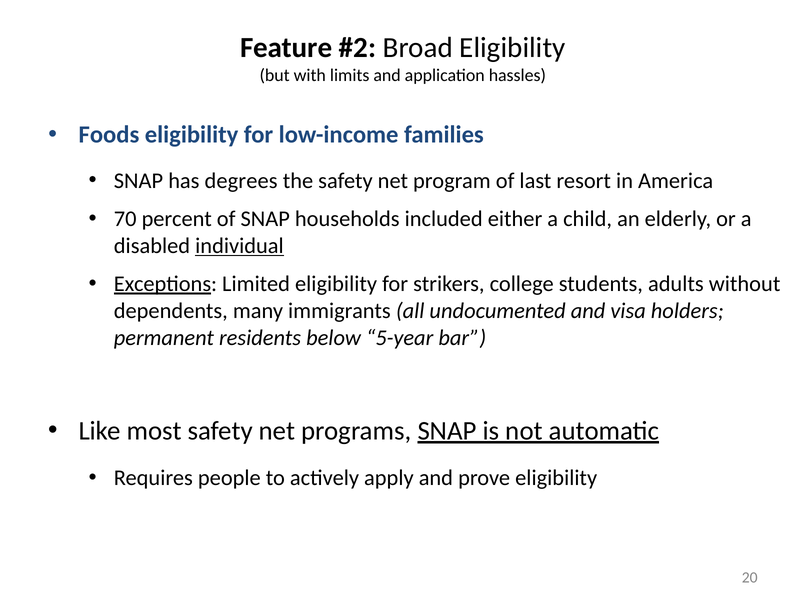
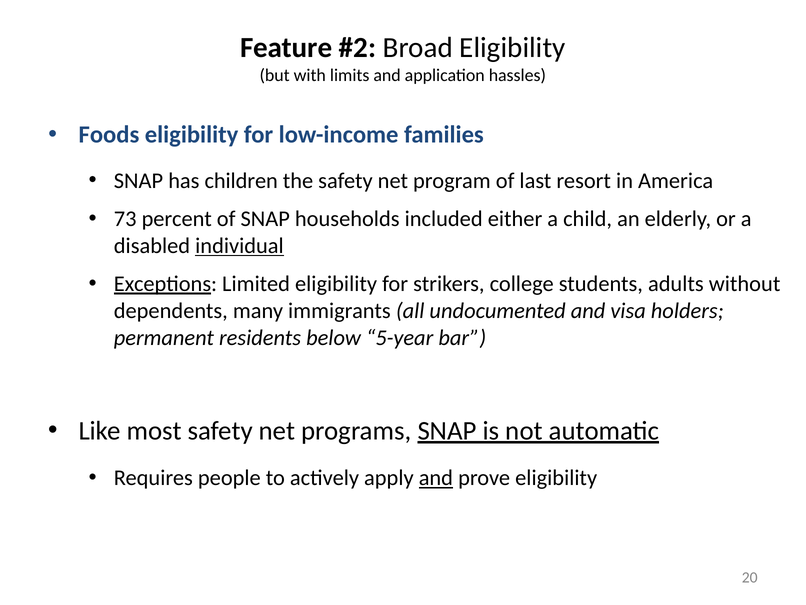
degrees: degrees -> children (241, 181)
70: 70 -> 73 (125, 219)
and underline: none -> present (436, 478)
